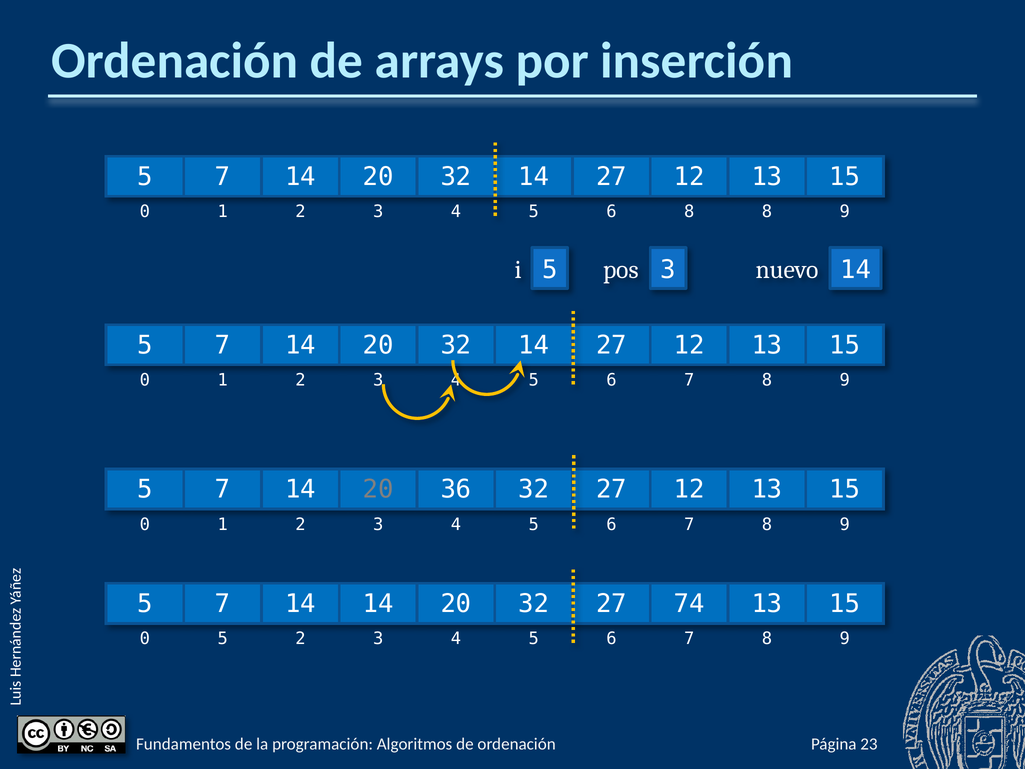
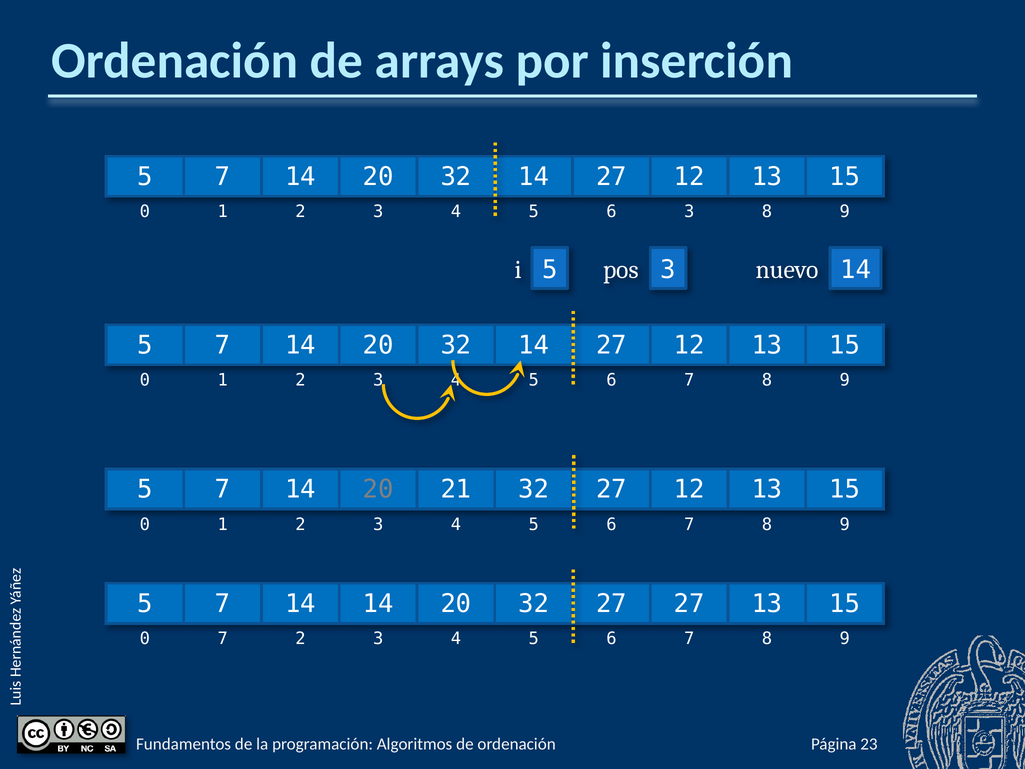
6 8: 8 -> 3 (689, 212)
36: 36 -> 21 (456, 489)
27 74: 74 -> 27 (689, 604)
0 5: 5 -> 7 (223, 639)
